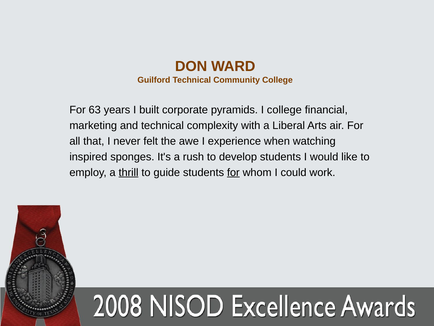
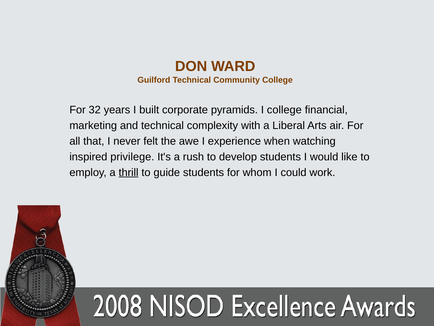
63: 63 -> 32 (95, 110)
sponges: sponges -> privilege (132, 157)
for underline: present -> none (233, 172)
